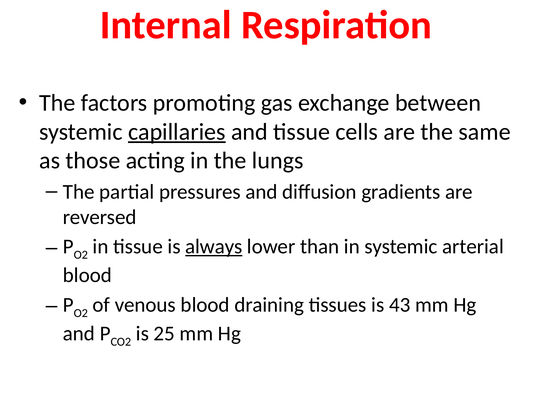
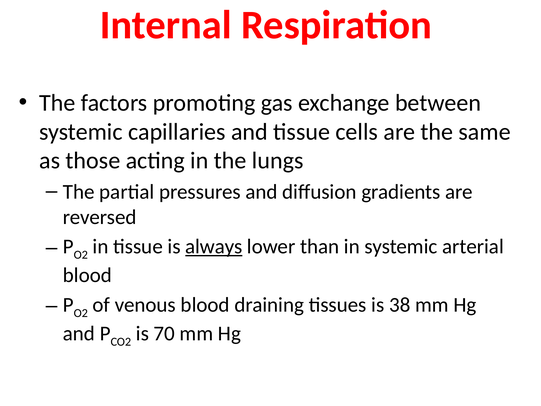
capillaries underline: present -> none (177, 132)
43: 43 -> 38 (400, 305)
25: 25 -> 70 (164, 333)
